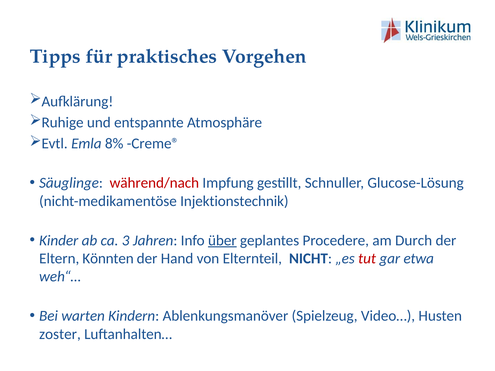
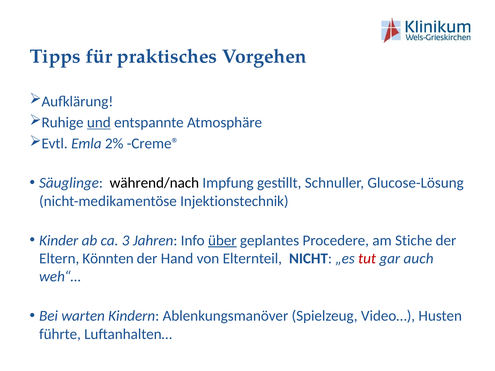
und underline: none -> present (99, 123)
8%: 8% -> 2% (114, 144)
während/nach colour: red -> black (154, 183)
Durch: Durch -> Stiche (414, 241)
etwa: etwa -> auch (419, 259)
zoster: zoster -> führte (60, 334)
